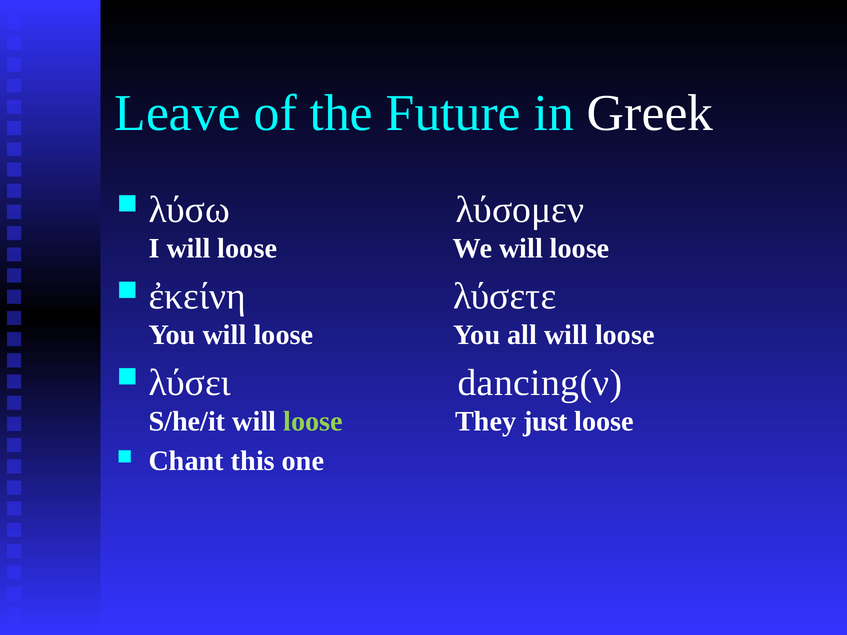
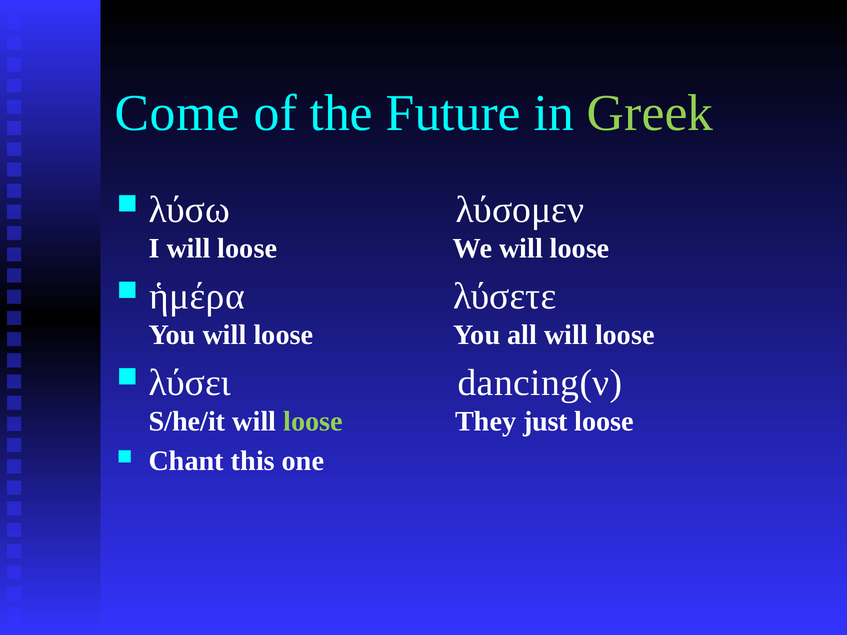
Leave: Leave -> Come (177, 113)
Greek colour: white -> light green (650, 113)
ἐκείνη: ἐκείνη -> ἡμέρα (197, 296)
